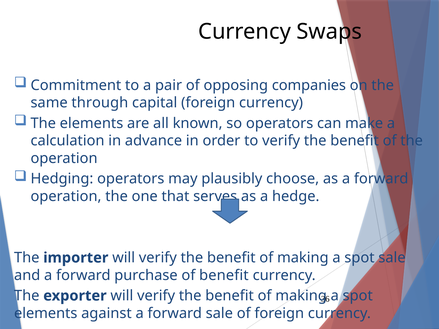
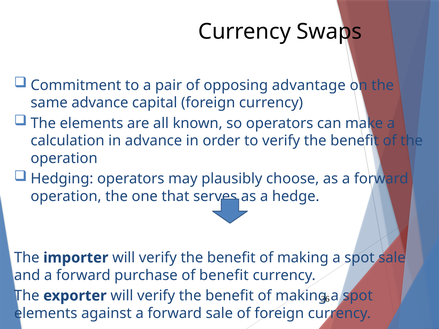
companies: companies -> advantage (309, 85)
same through: through -> advance (100, 103)
